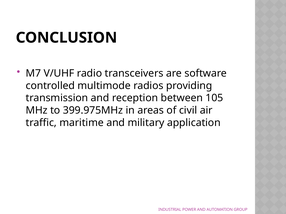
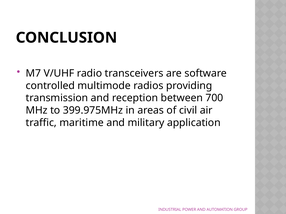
105: 105 -> 700 (214, 98)
